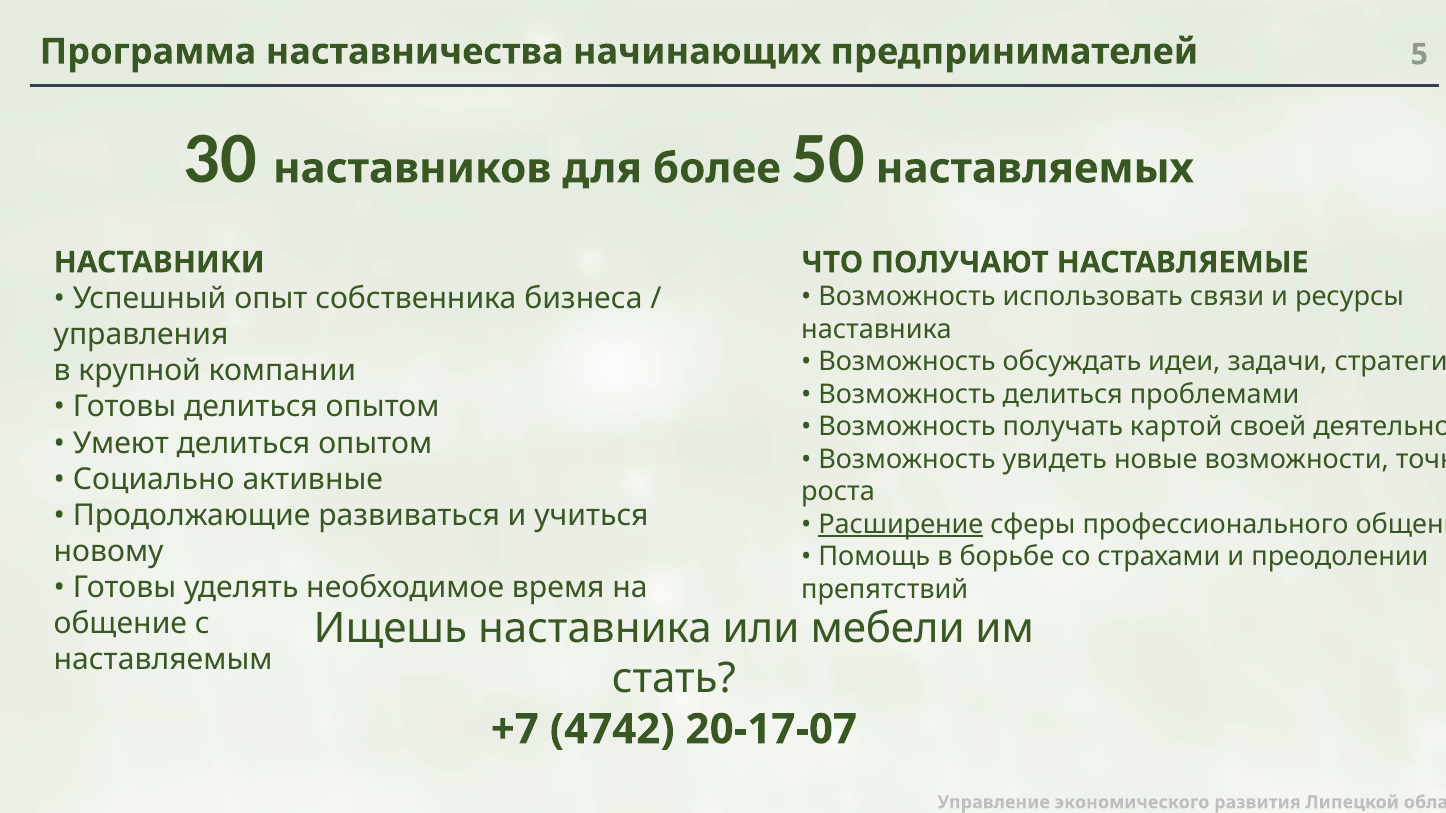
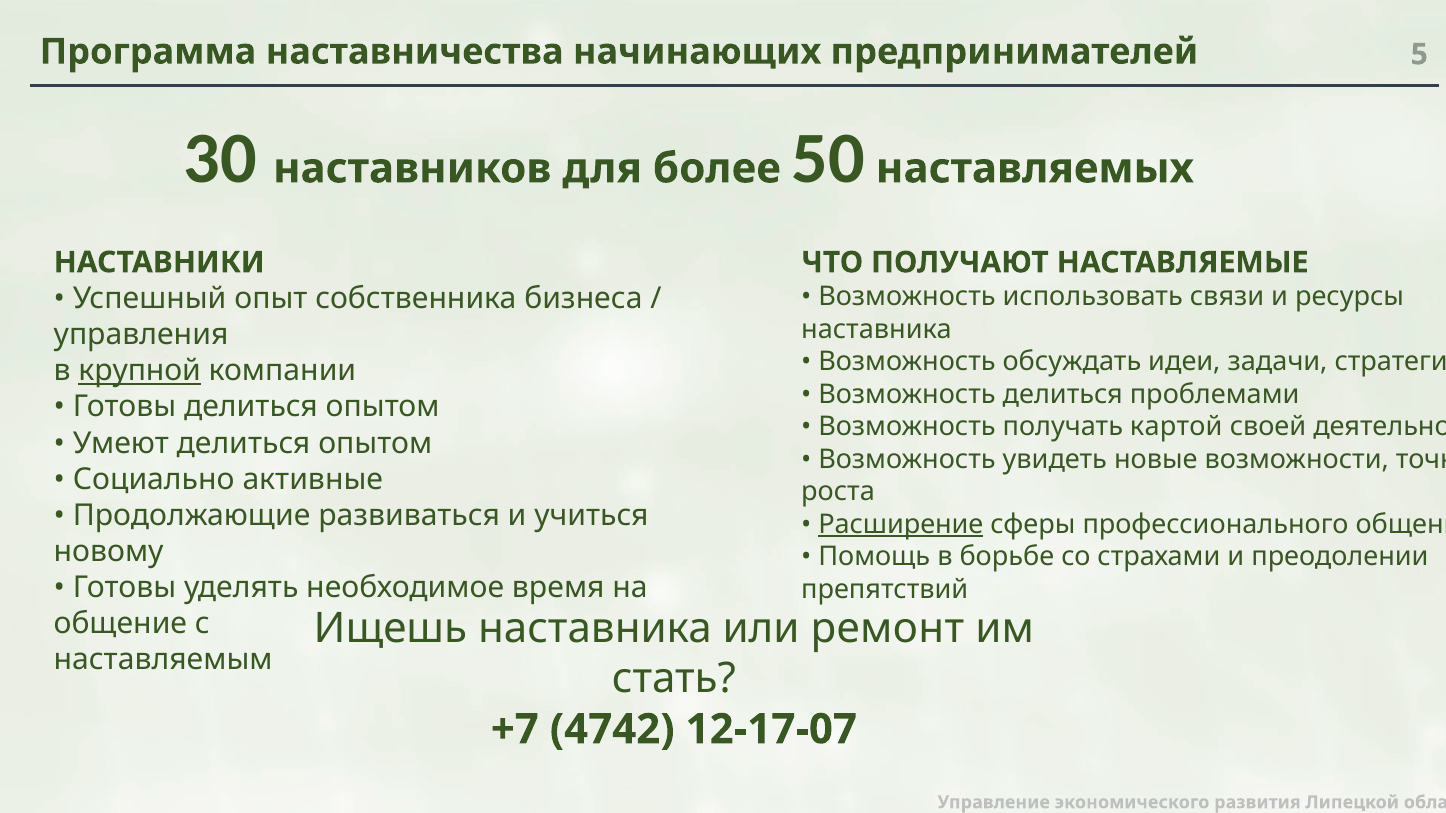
крупной underline: none -> present (140, 371)
мебели: мебели -> ремонт (887, 628)
20-17-07: 20-17-07 -> 12-17-07 (771, 730)
